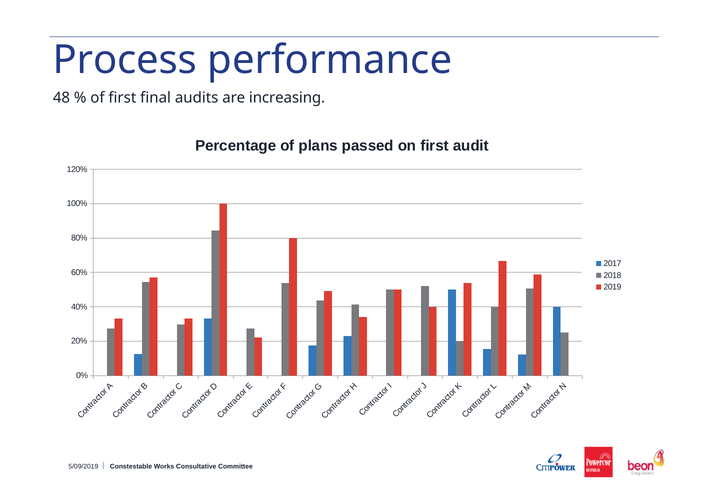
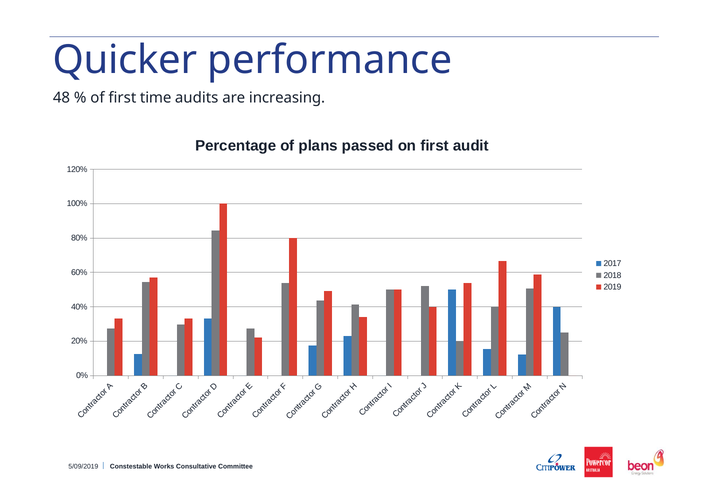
Process: Process -> Quicker (125, 60)
final: final -> time (156, 98)
